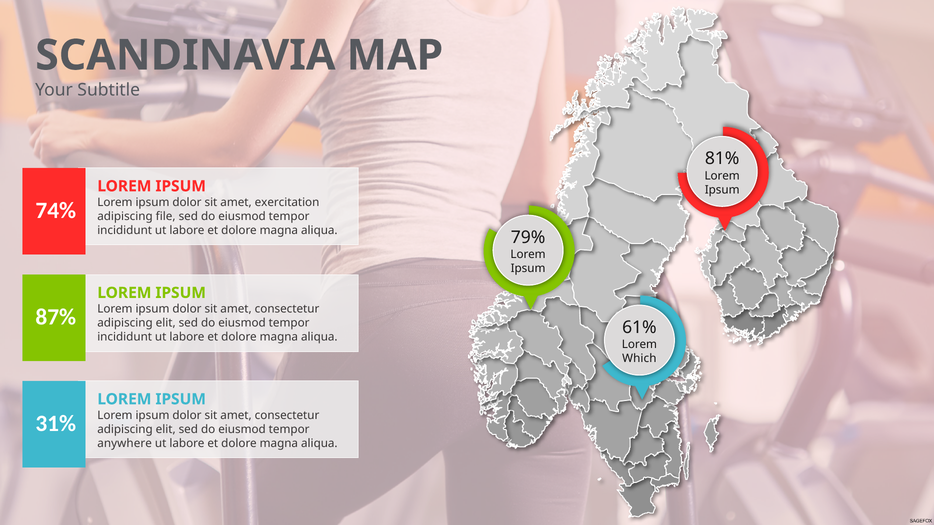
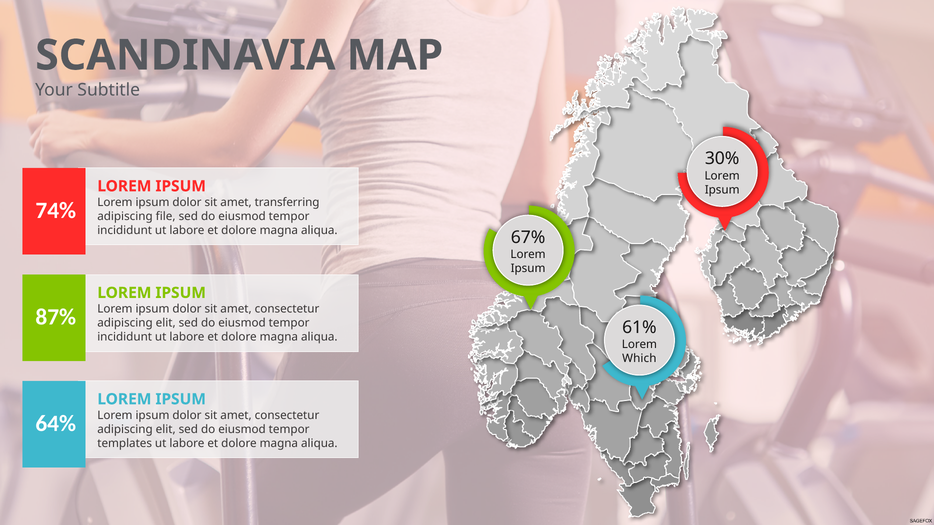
81%: 81% -> 30% (722, 159)
exercitation: exercitation -> transferring (287, 202)
79%: 79% -> 67% (528, 238)
31%: 31% -> 64% (56, 424)
anywhere: anywhere -> templates (125, 444)
